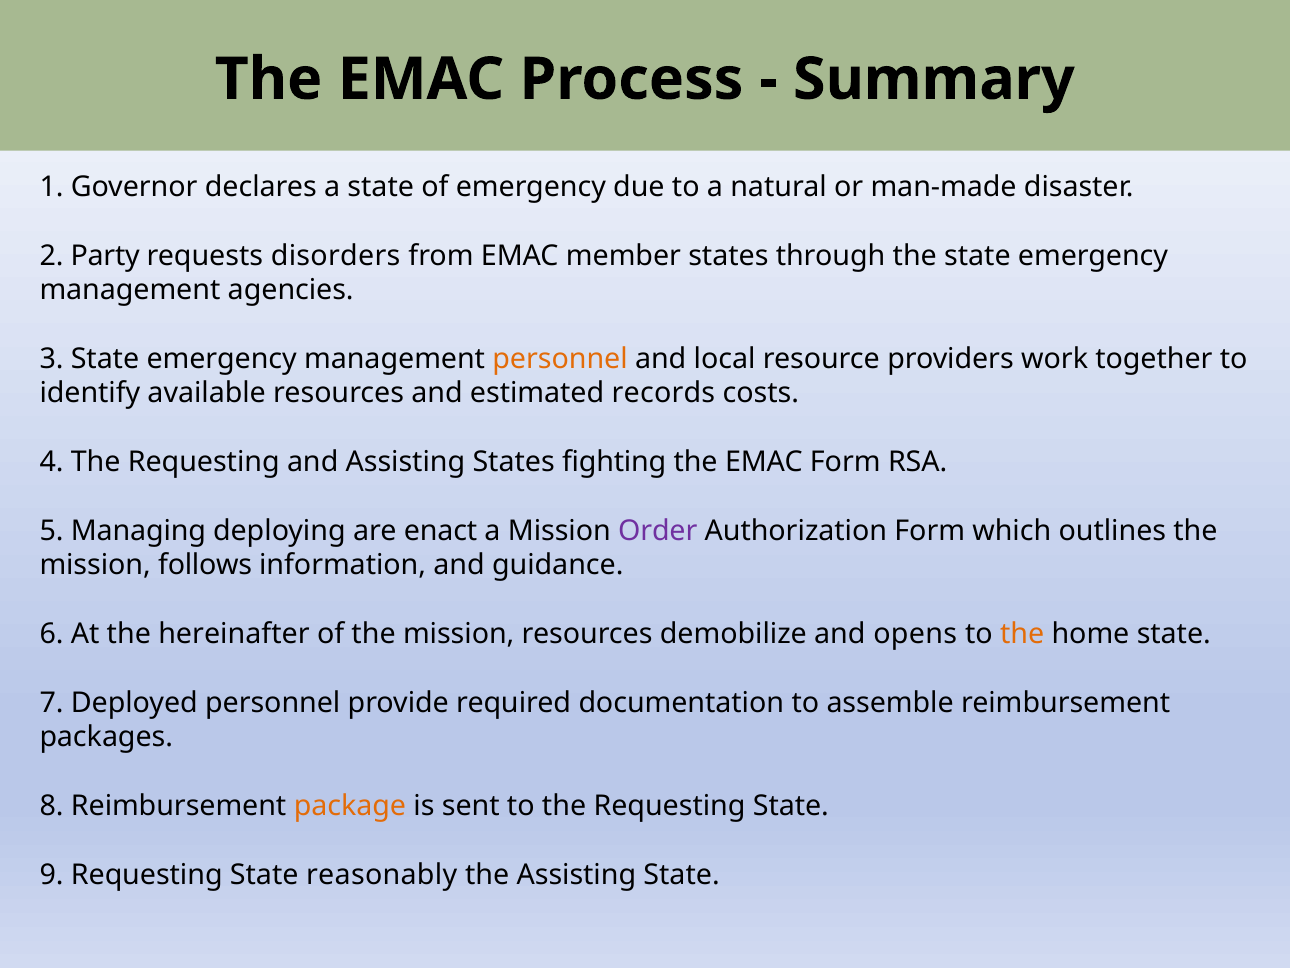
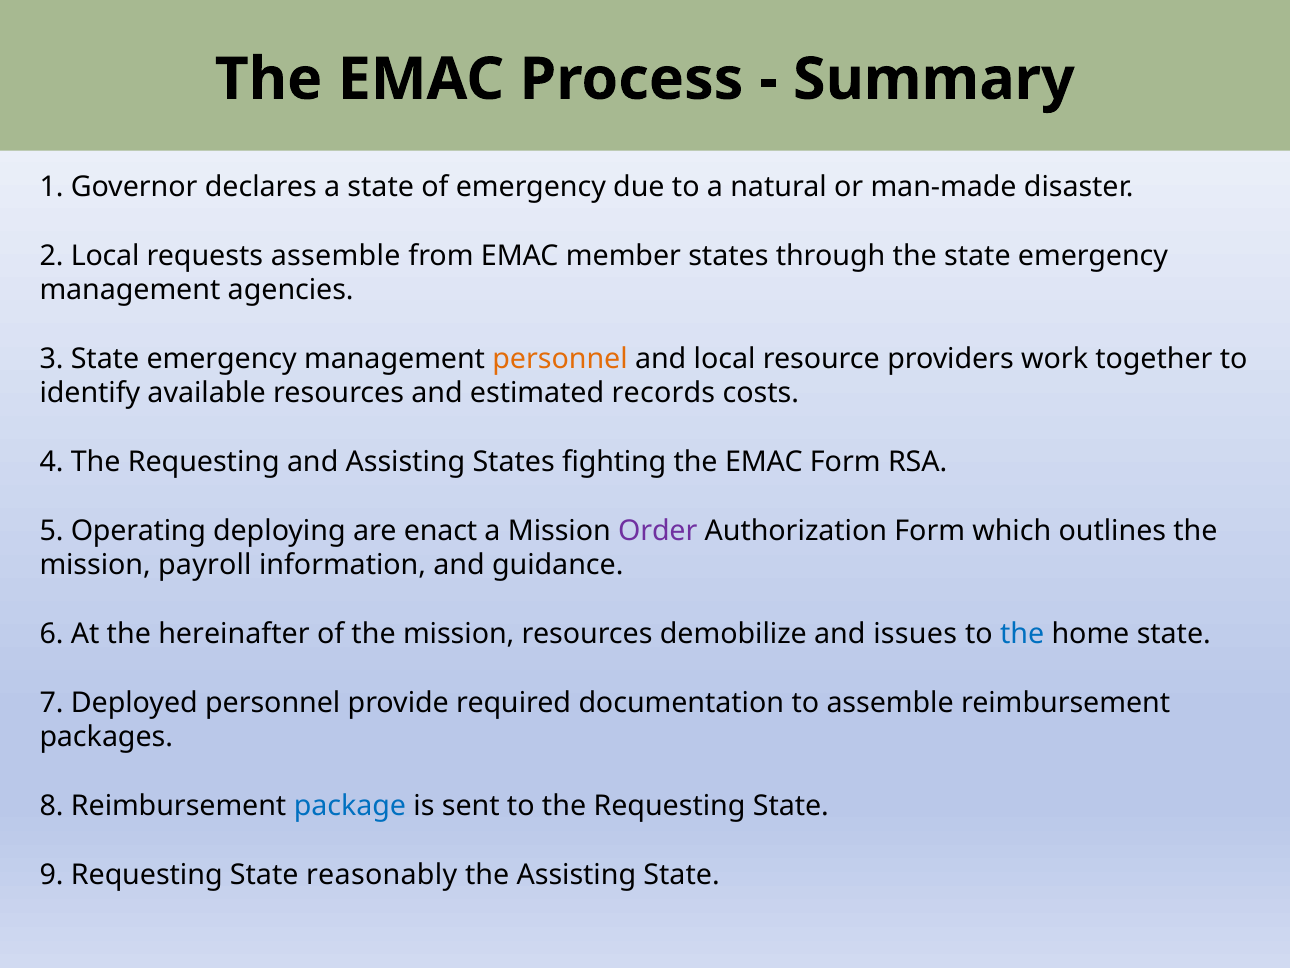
2 Party: Party -> Local (105, 256)
requests disorders: disorders -> assemble (336, 256)
Managing: Managing -> Operating (138, 531)
follows: follows -> payroll (205, 565)
opens: opens -> issues (915, 634)
the colour: orange -> blue (1022, 634)
package colour: orange -> blue (350, 806)
